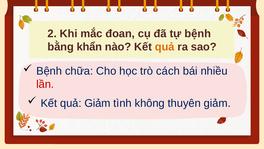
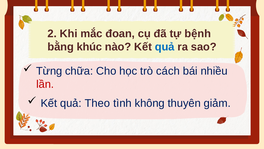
khẩn: khẩn -> khúc (89, 47)
quả colour: orange -> blue (165, 47)
Bệnh: Bệnh -> Từng (49, 71)
quả Giảm: Giảm -> Theo (97, 103)
